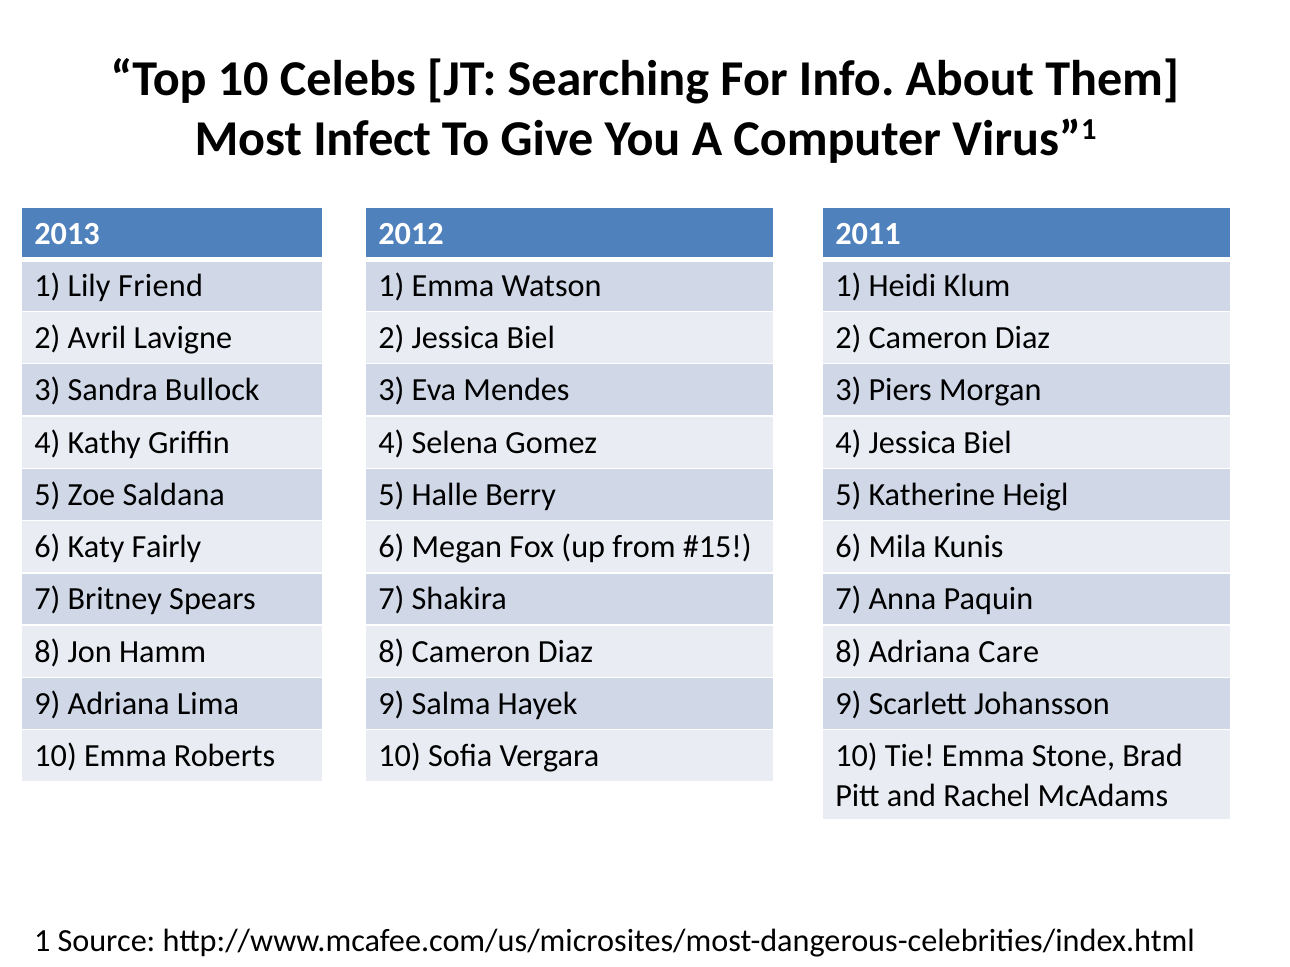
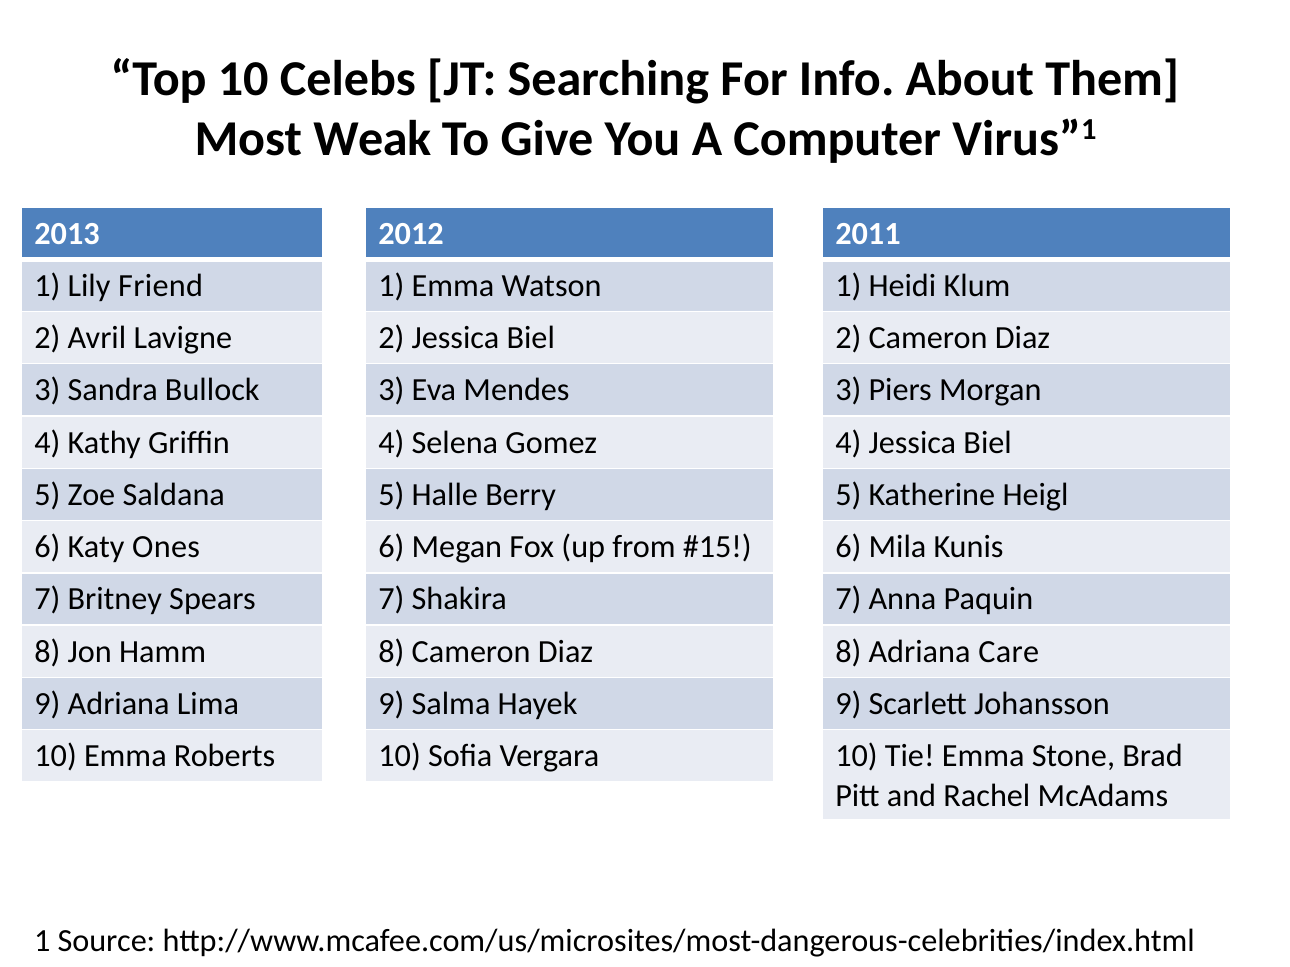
Infect: Infect -> Weak (372, 139)
Fairly: Fairly -> Ones (166, 547)
